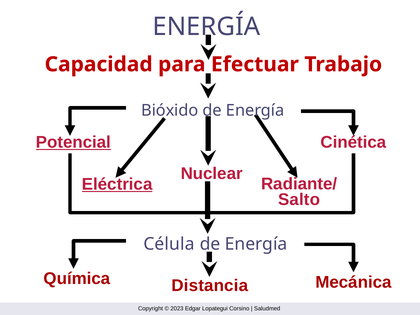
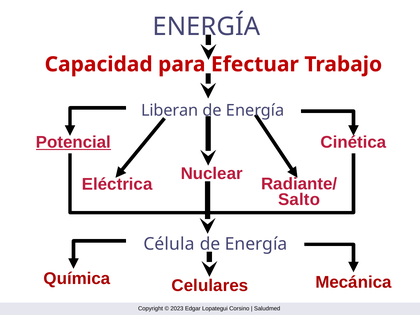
Bióxido: Bióxido -> Liberan (170, 110)
Eléctrica underline: present -> none (117, 184)
Distancia: Distancia -> Celulares (210, 286)
